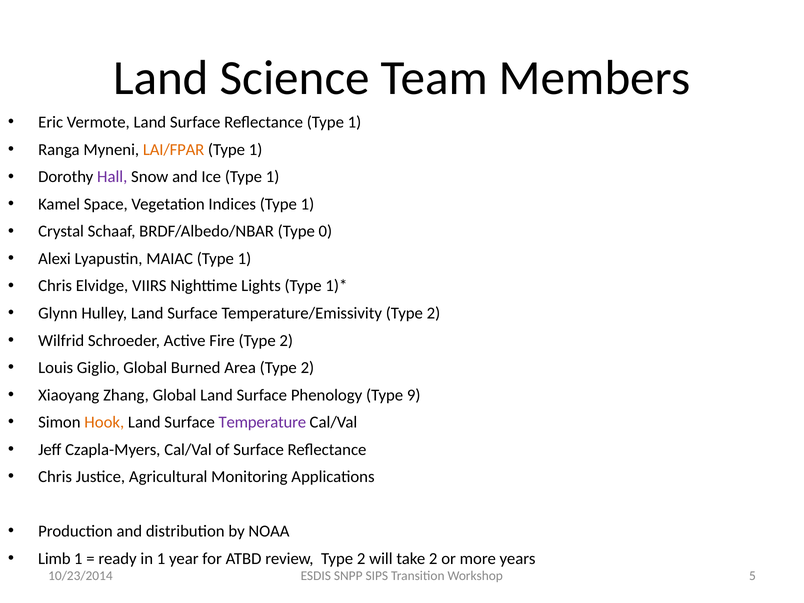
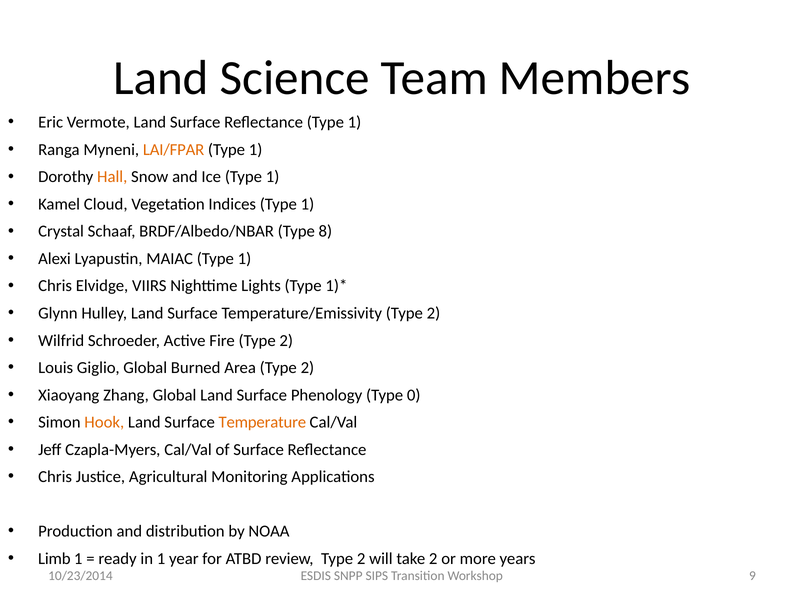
Hall colour: purple -> orange (112, 177)
Space: Space -> Cloud (106, 204)
0: 0 -> 8 (325, 231)
9: 9 -> 0 (414, 395)
Temperature colour: purple -> orange (262, 422)
5: 5 -> 9 (752, 576)
